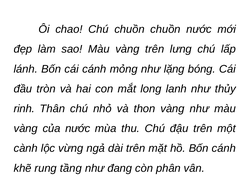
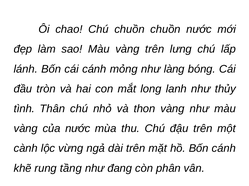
lặng: lặng -> làng (174, 69)
rinh: rinh -> tình (24, 109)
